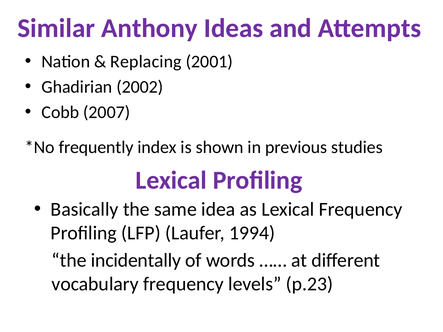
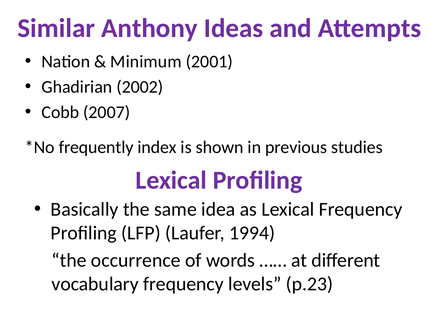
Replacing: Replacing -> Minimum (146, 62)
incidentally: incidentally -> occurrence (136, 261)
